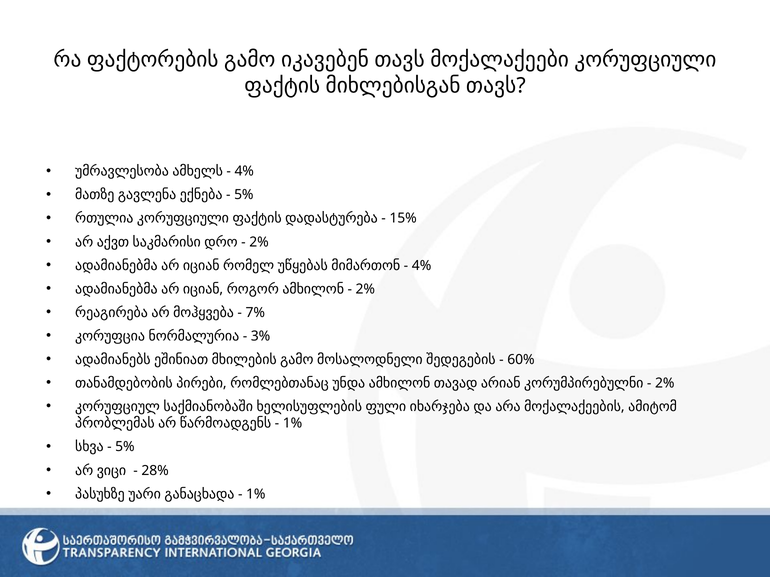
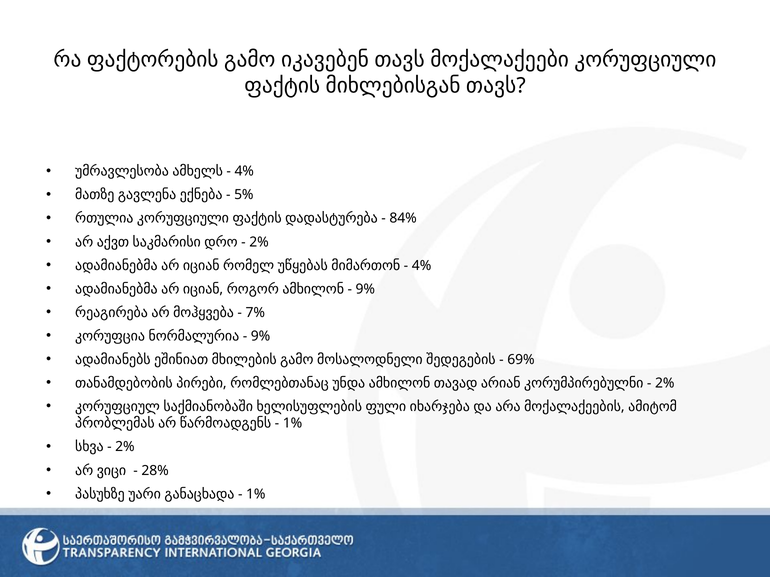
15%: 15% -> 84% (403, 219)
2%: 2% -> 9% (365, 289)
3%: 3% -> 9% (261, 336)
60%: 60% -> 69% (521, 360)
5%: 5% -> 2% (125, 447)
